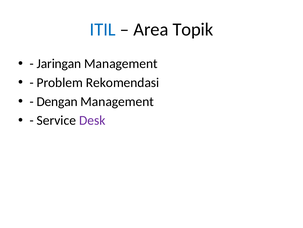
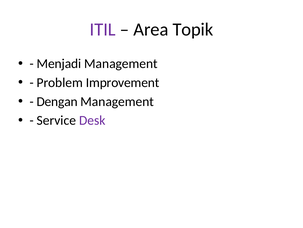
ITIL colour: blue -> purple (103, 29)
Jaringan: Jaringan -> Menjadi (59, 64)
Rekomendasi: Rekomendasi -> Improvement (123, 82)
